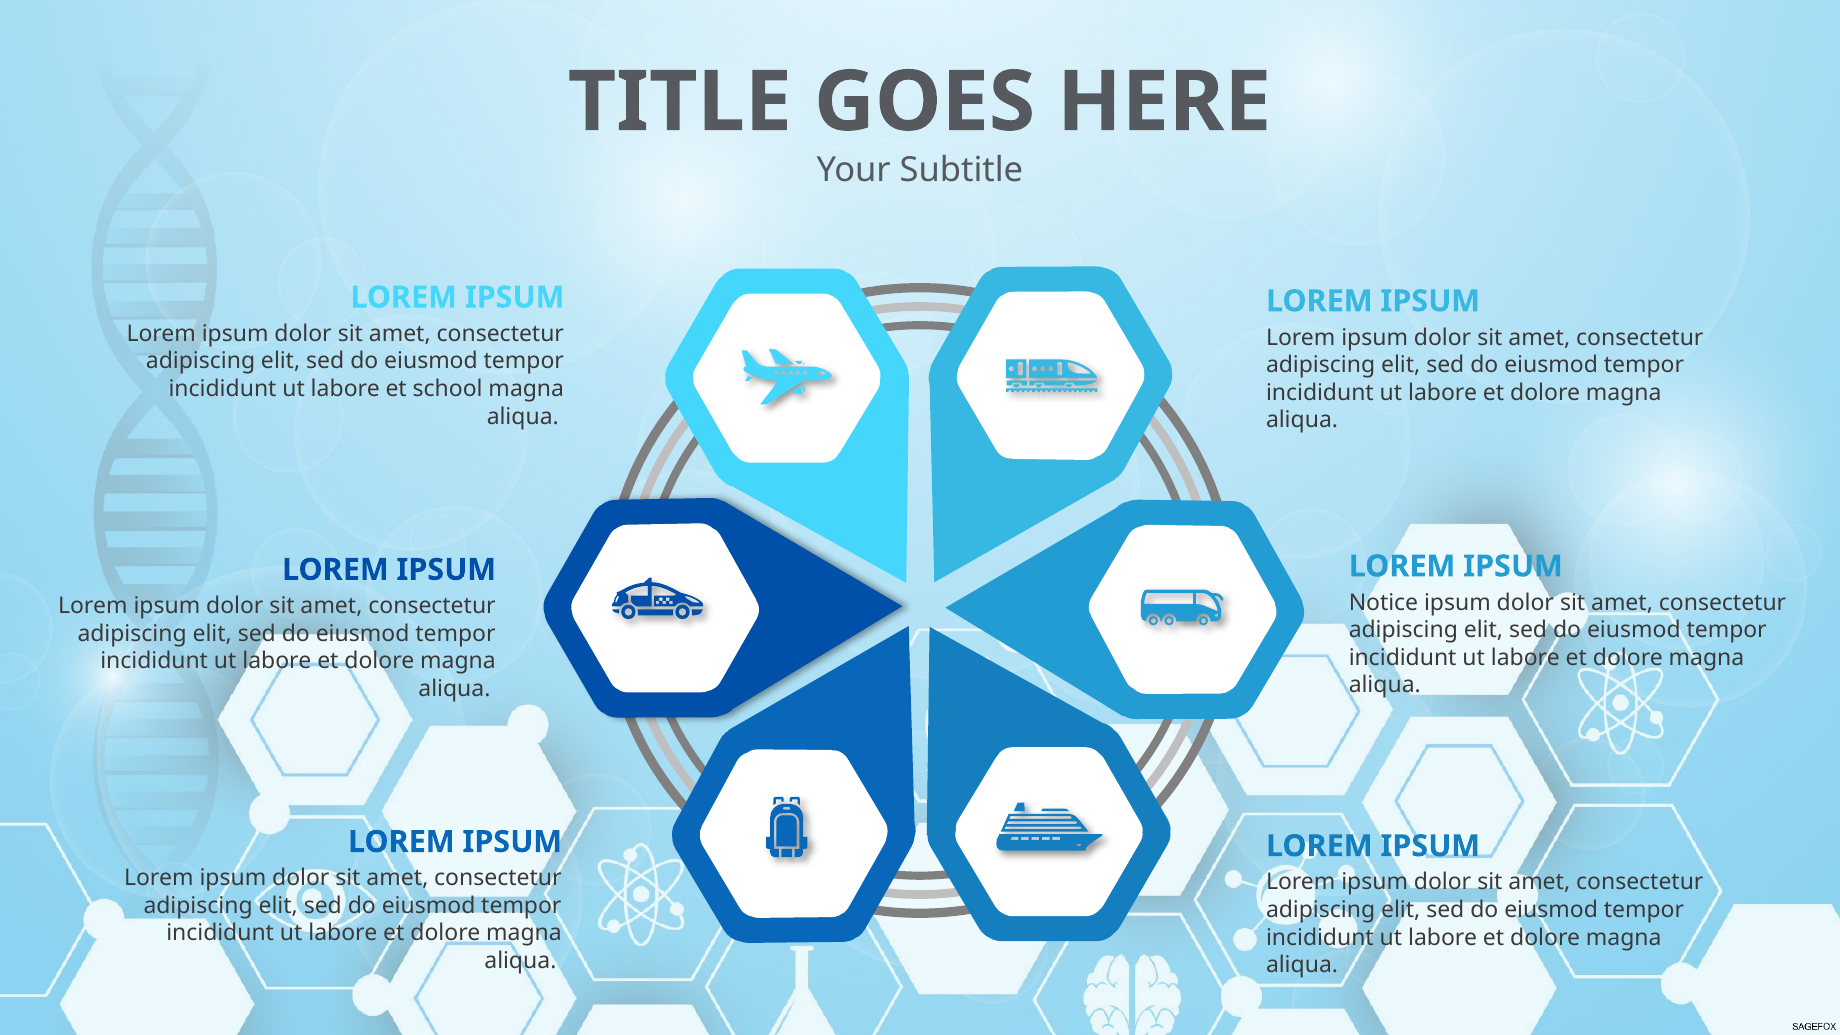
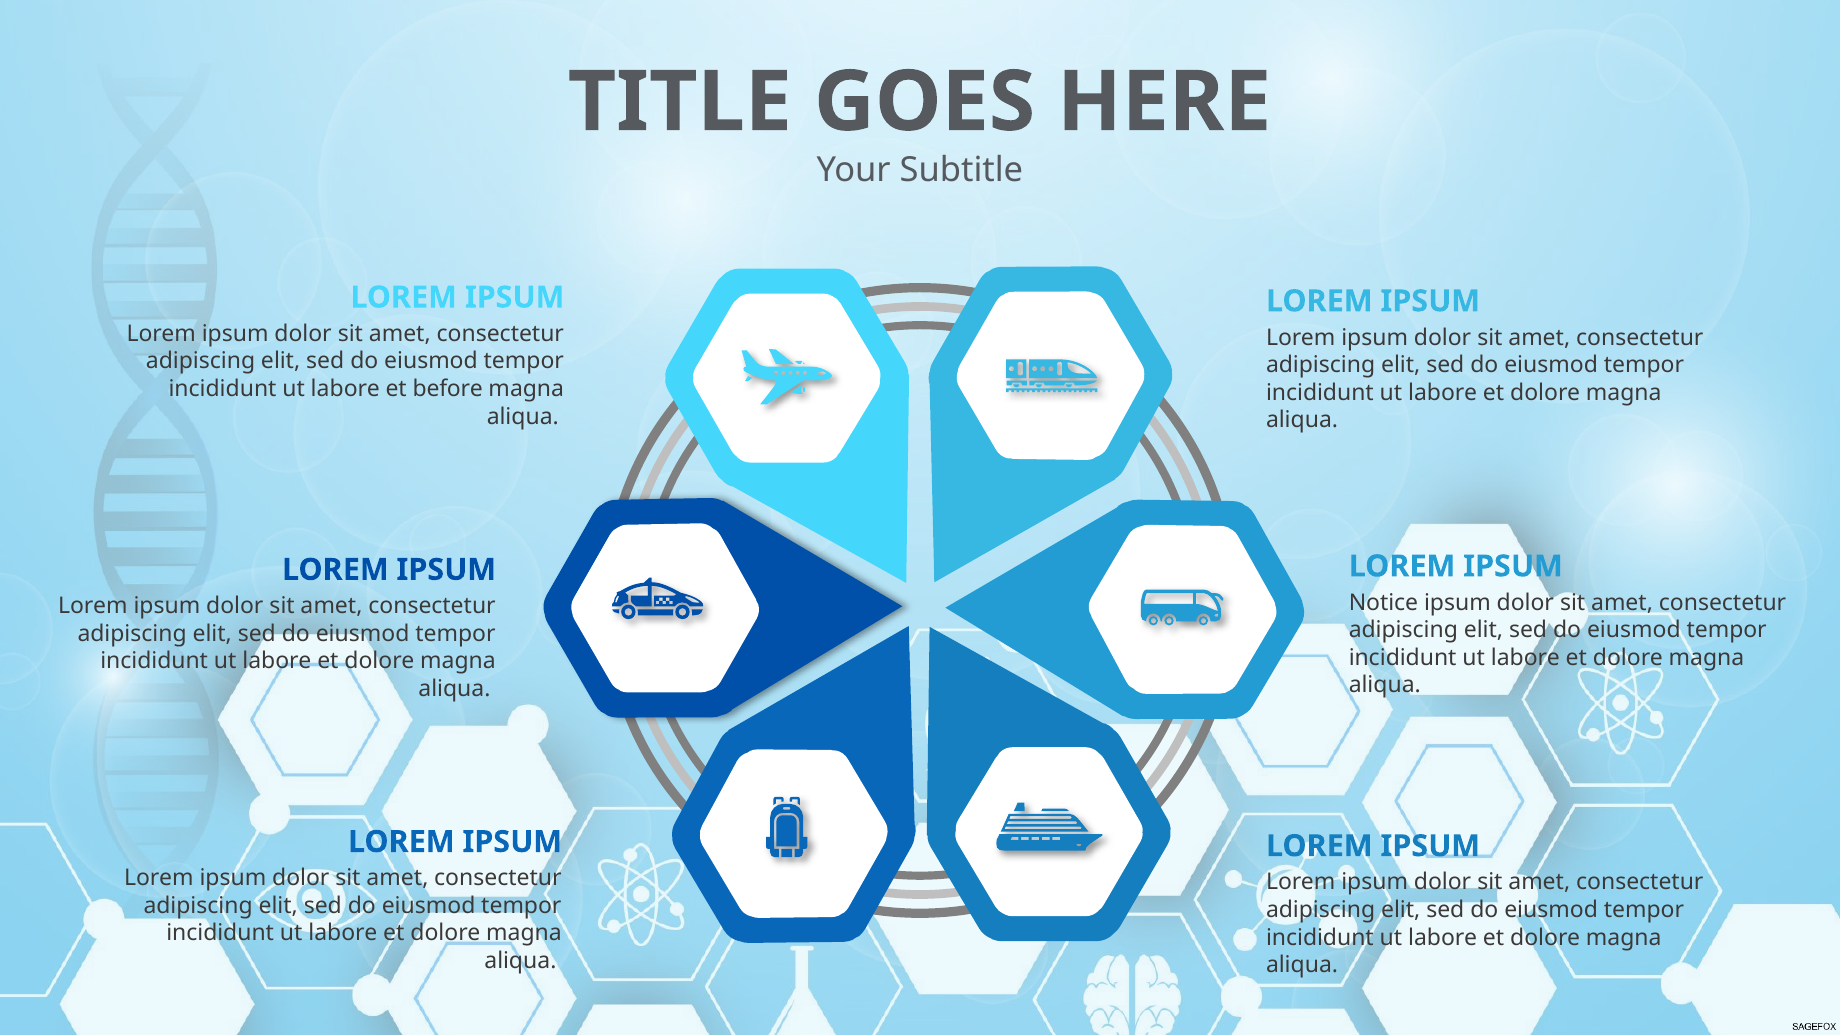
school: school -> before (448, 389)
